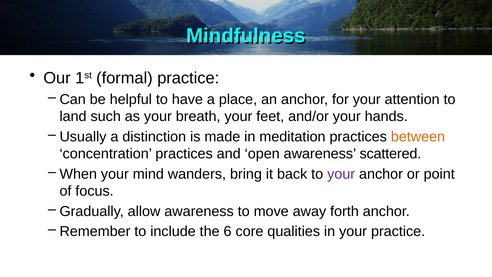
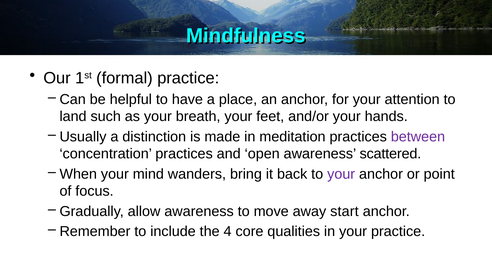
between colour: orange -> purple (418, 137)
forth: forth -> start (344, 211)
6: 6 -> 4 (228, 231)
